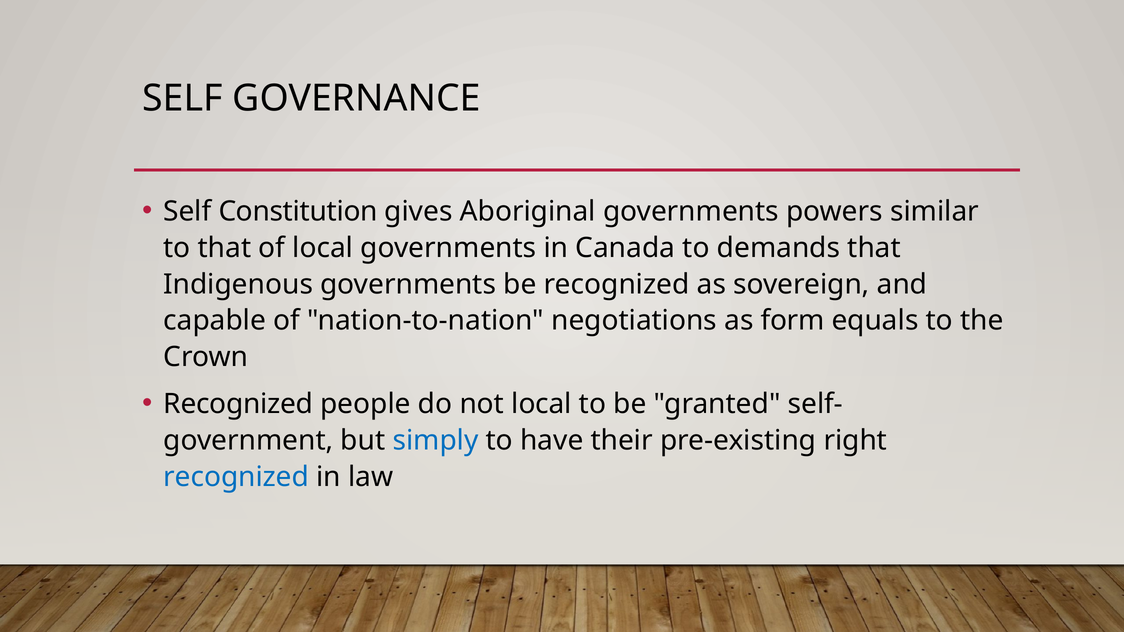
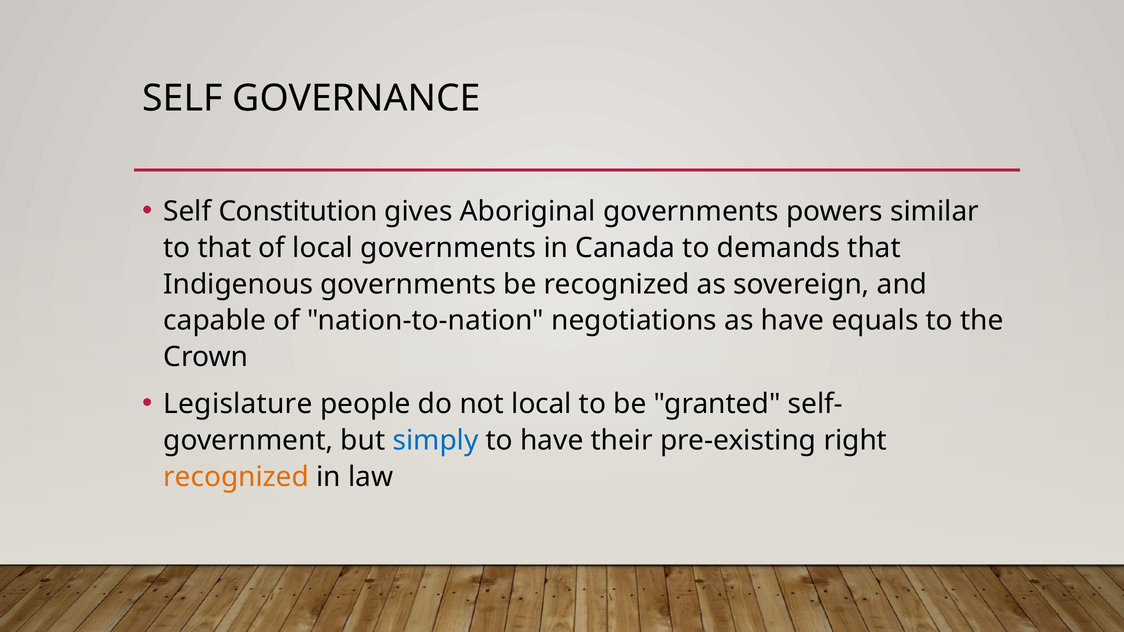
as form: form -> have (792, 321)
Recognized: Recognized -> Legislature (238, 404)
recognized colour: blue -> orange (236, 477)
